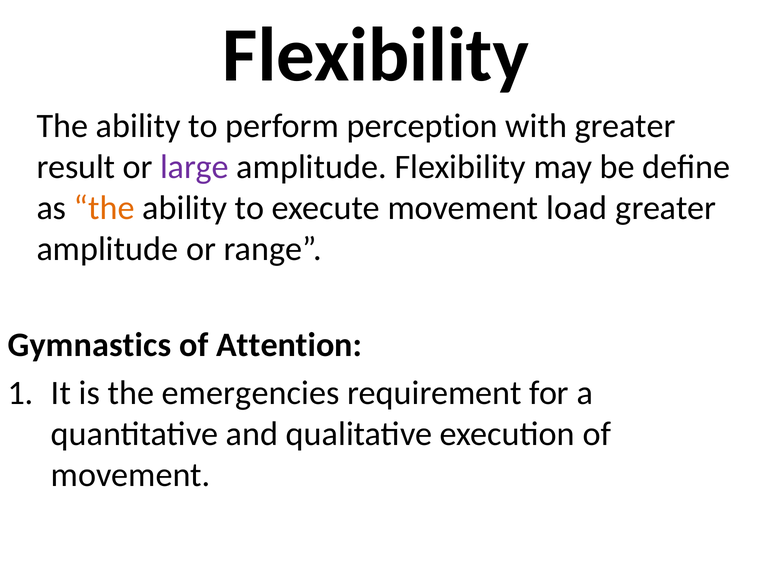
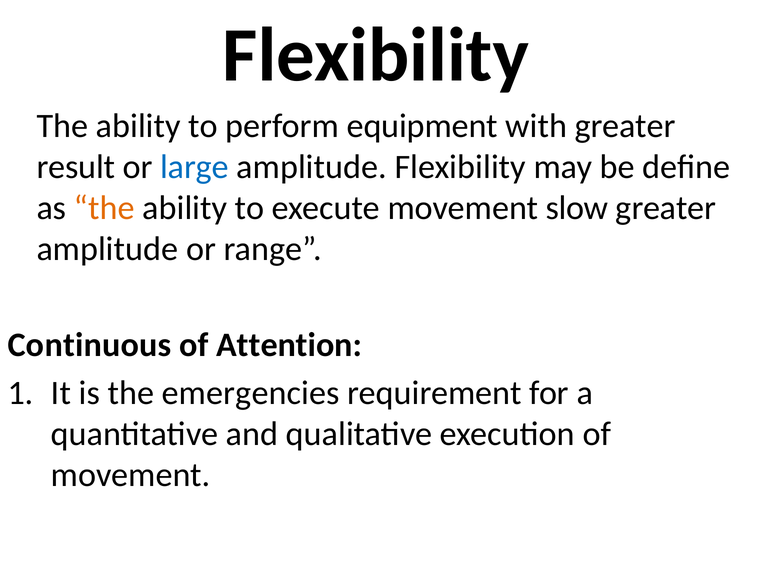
perception: perception -> equipment (422, 126)
large colour: purple -> blue (195, 167)
load: load -> slow (577, 208)
Gymnastics: Gymnastics -> Continuous (90, 345)
